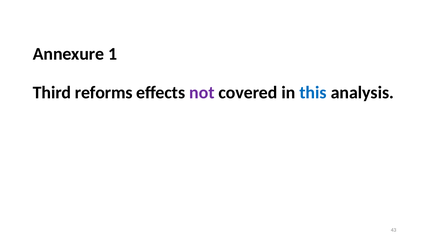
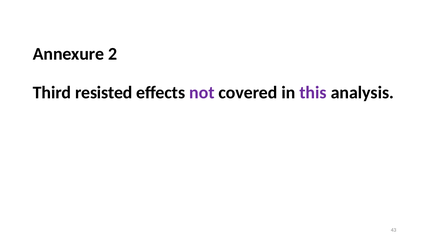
1: 1 -> 2 (113, 54)
reforms: reforms -> resisted (104, 93)
this colour: blue -> purple (313, 93)
